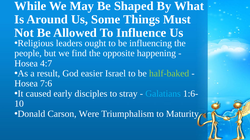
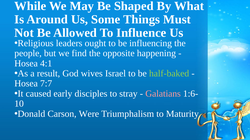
4:7: 4:7 -> 4:1 (46, 64)
easier: easier -> wives (92, 74)
7:6: 7:6 -> 7:7 (46, 84)
Galatians colour: light blue -> pink (163, 94)
